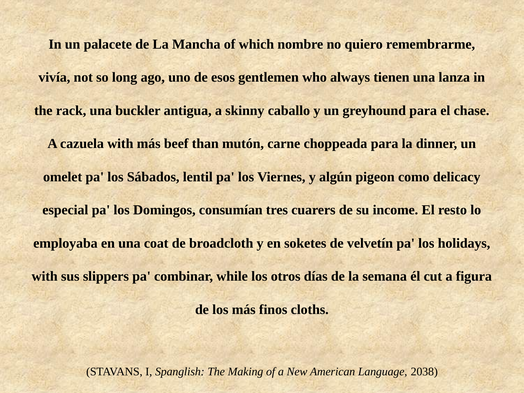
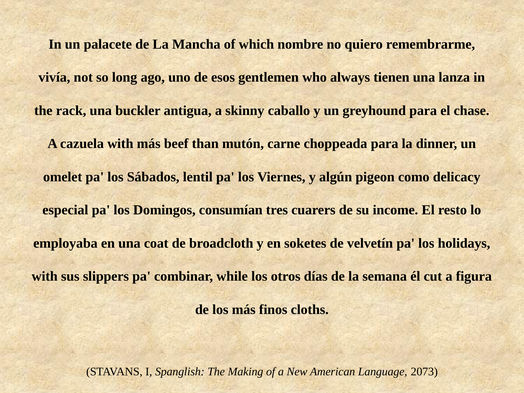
2038: 2038 -> 2073 (424, 372)
